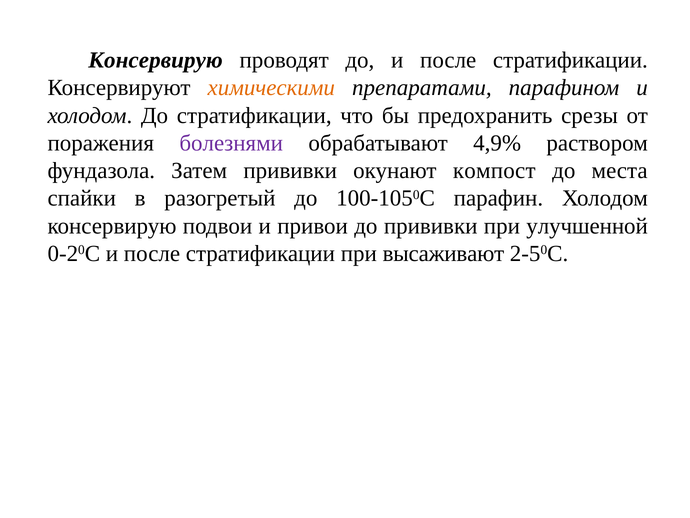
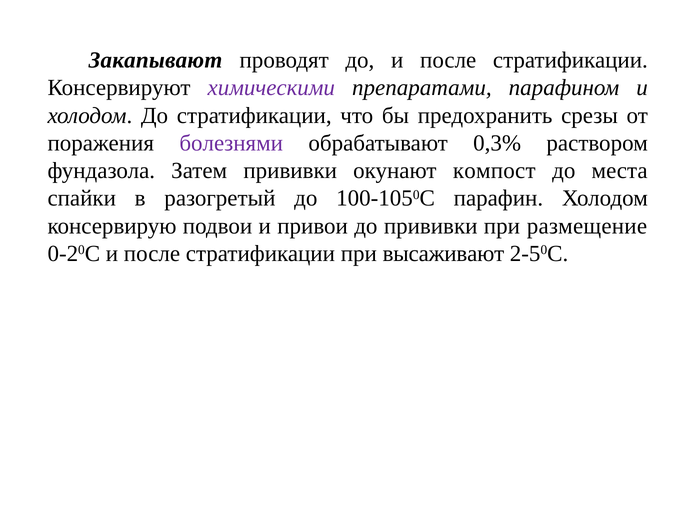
Консервирую: Консервирую -> Закапывают (155, 60)
химическими colour: orange -> purple (271, 88)
4,9%: 4,9% -> 0,3% (497, 143)
улучшенной: улучшенной -> размещение (587, 226)
